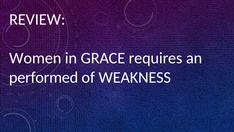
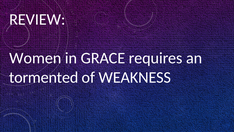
performed: performed -> tormented (44, 77)
